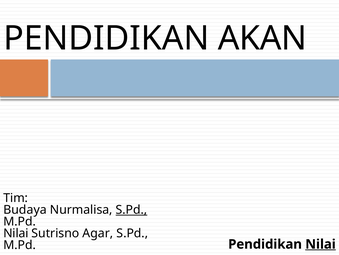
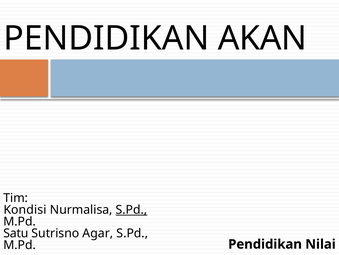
Budaya: Budaya -> Kondisi (25, 209)
Nilai: Nilai -> Satu (16, 233)
Nilai underline: present -> none (321, 244)
